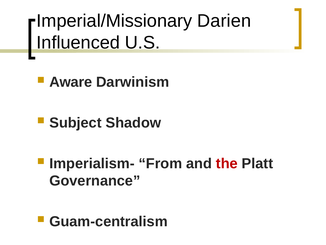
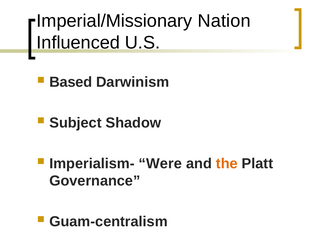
Darien: Darien -> Nation (224, 21)
Aware: Aware -> Based (71, 82)
From: From -> Were (160, 163)
the colour: red -> orange (227, 163)
